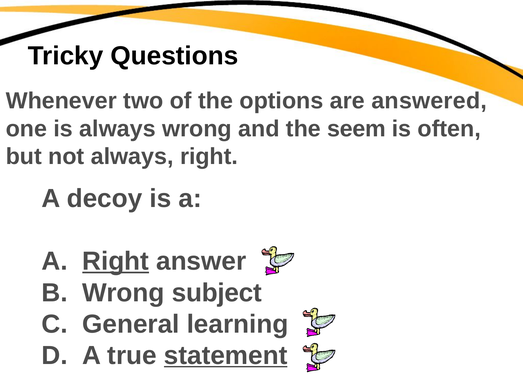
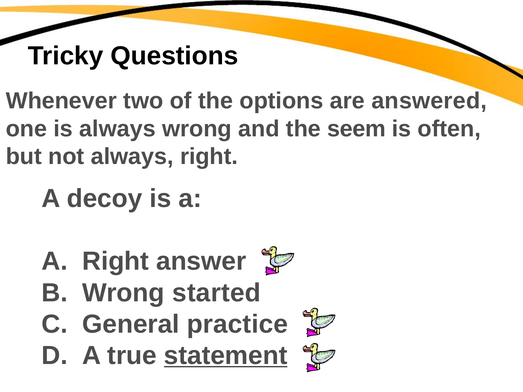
Right underline: present -> none (116, 262)
subject: subject -> started (217, 293)
learning: learning -> practice (237, 324)
